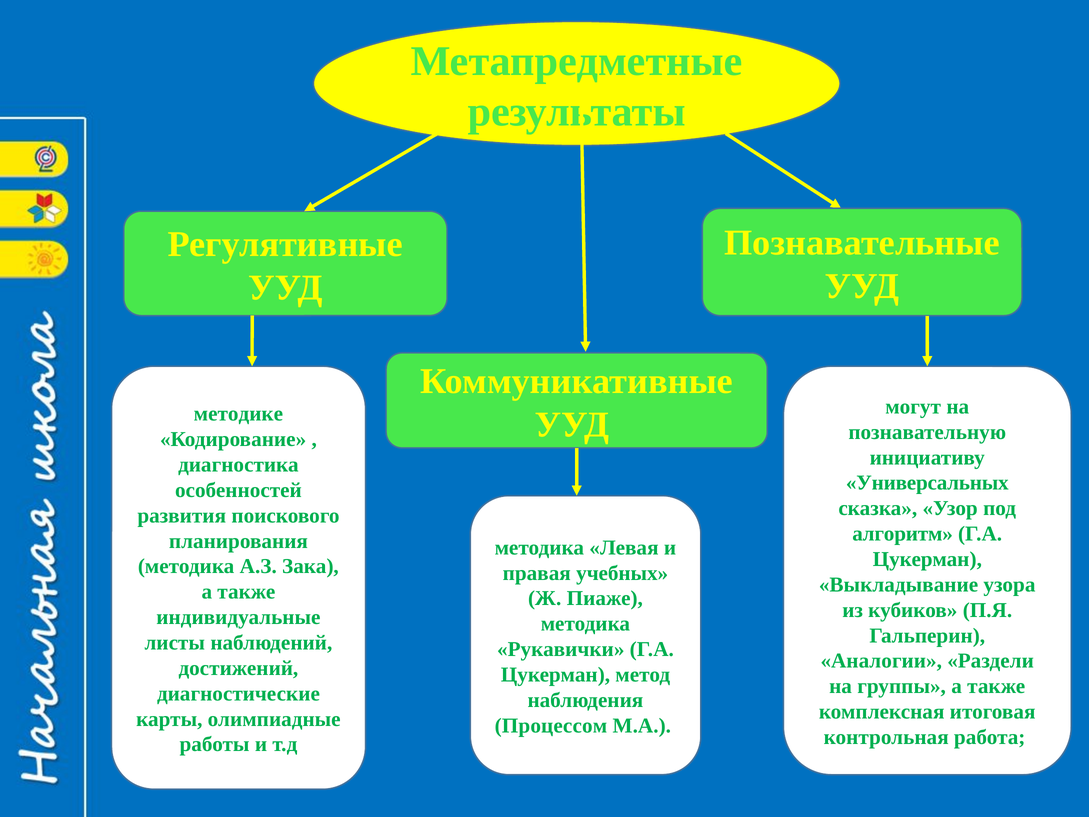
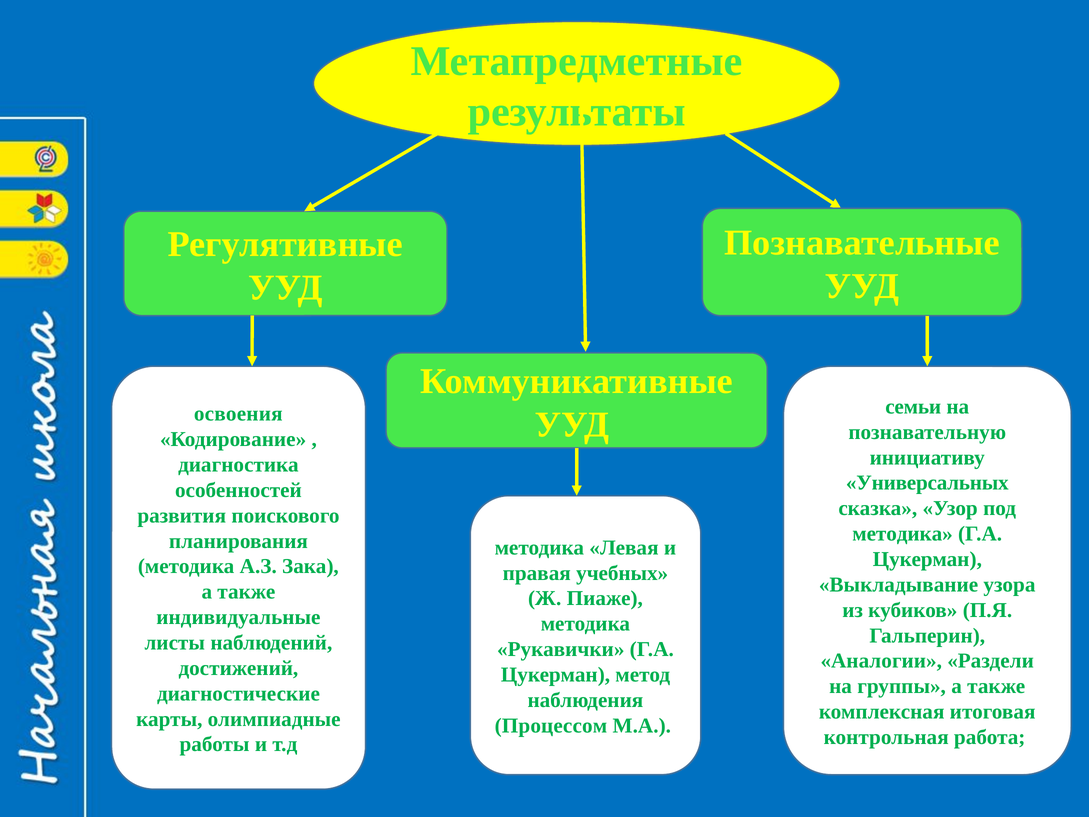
могут: могут -> семьи (913, 407)
методике: методике -> освоения (238, 414)
алгоритм: алгоритм -> методика (903, 534)
